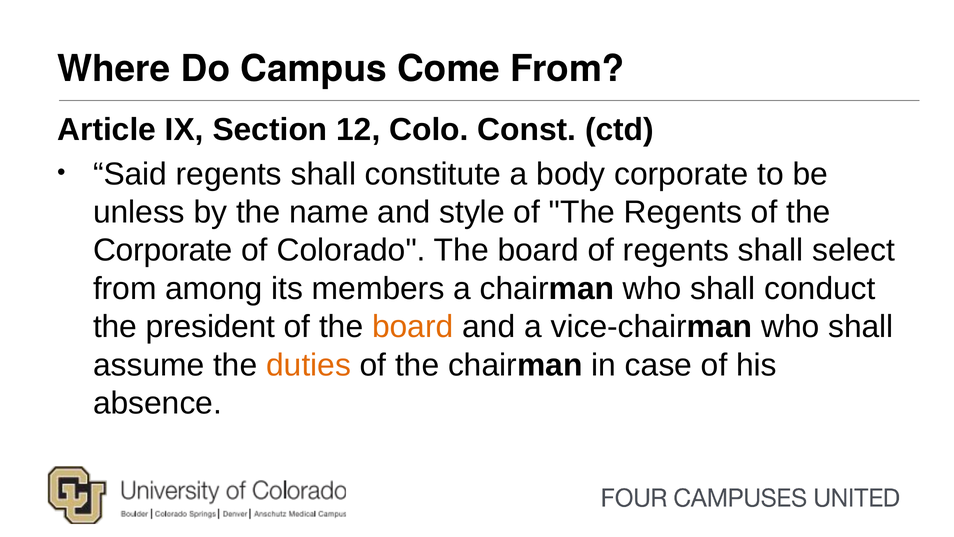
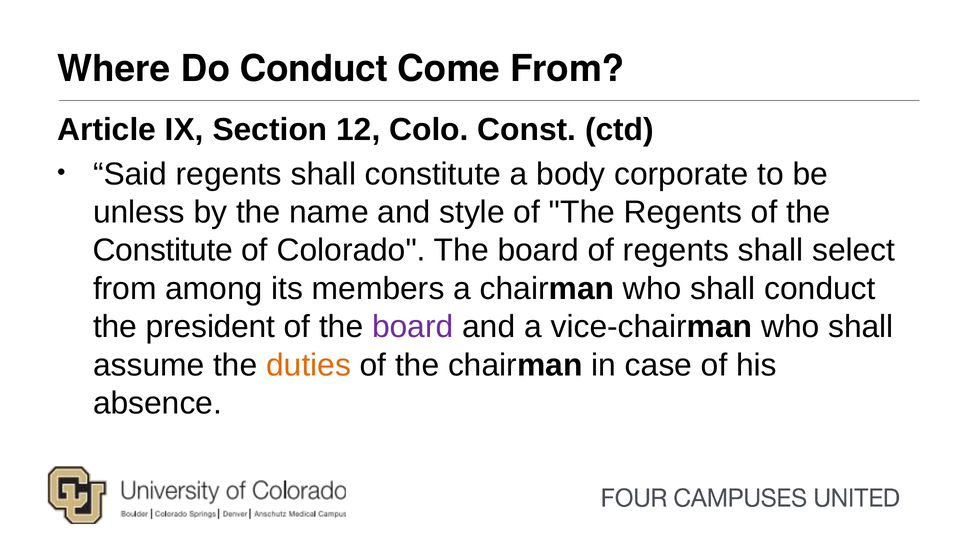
Do Campus: Campus -> Conduct (314, 69)
Corporate: Corporate -> Constitute (163, 250)
board colour: orange -> purple (413, 327)
